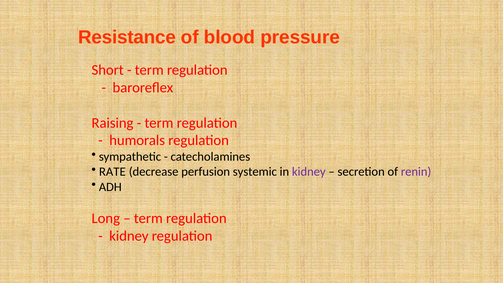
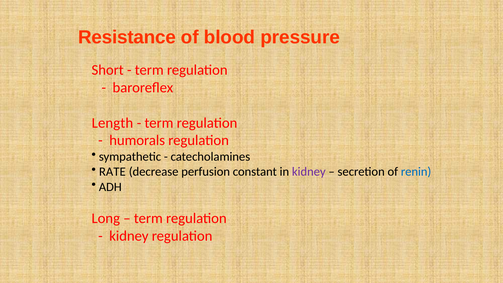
Raising: Raising -> Length (112, 123)
systemic: systemic -> constant (255, 172)
renin colour: purple -> blue (416, 172)
